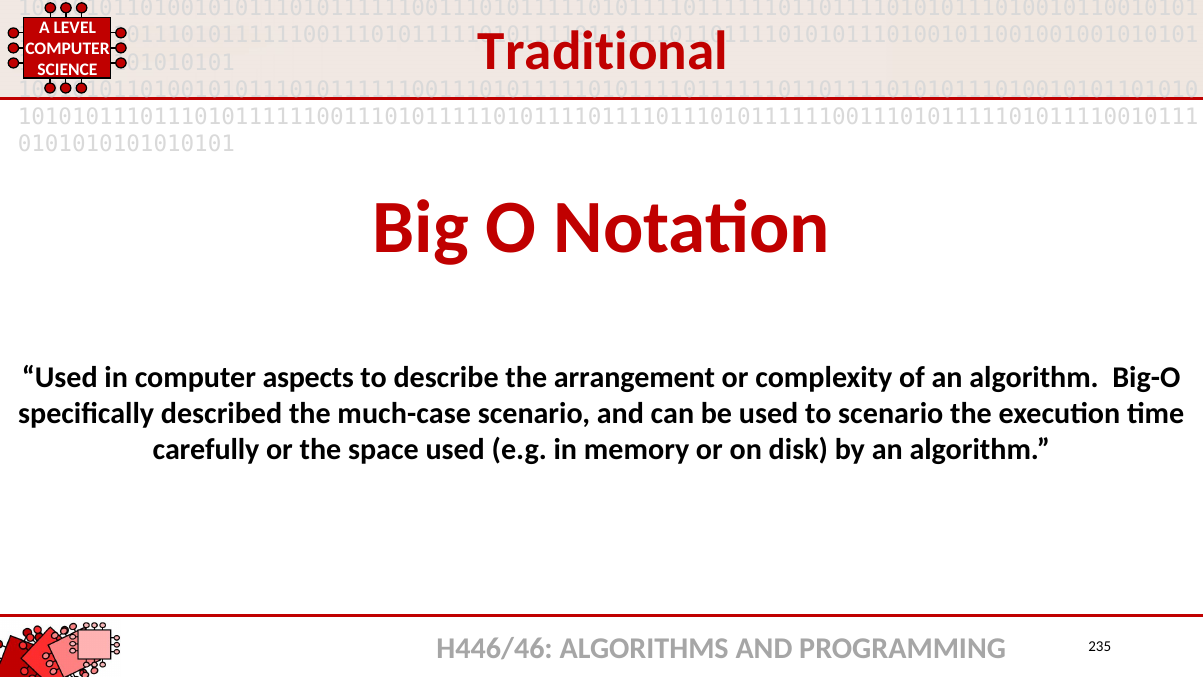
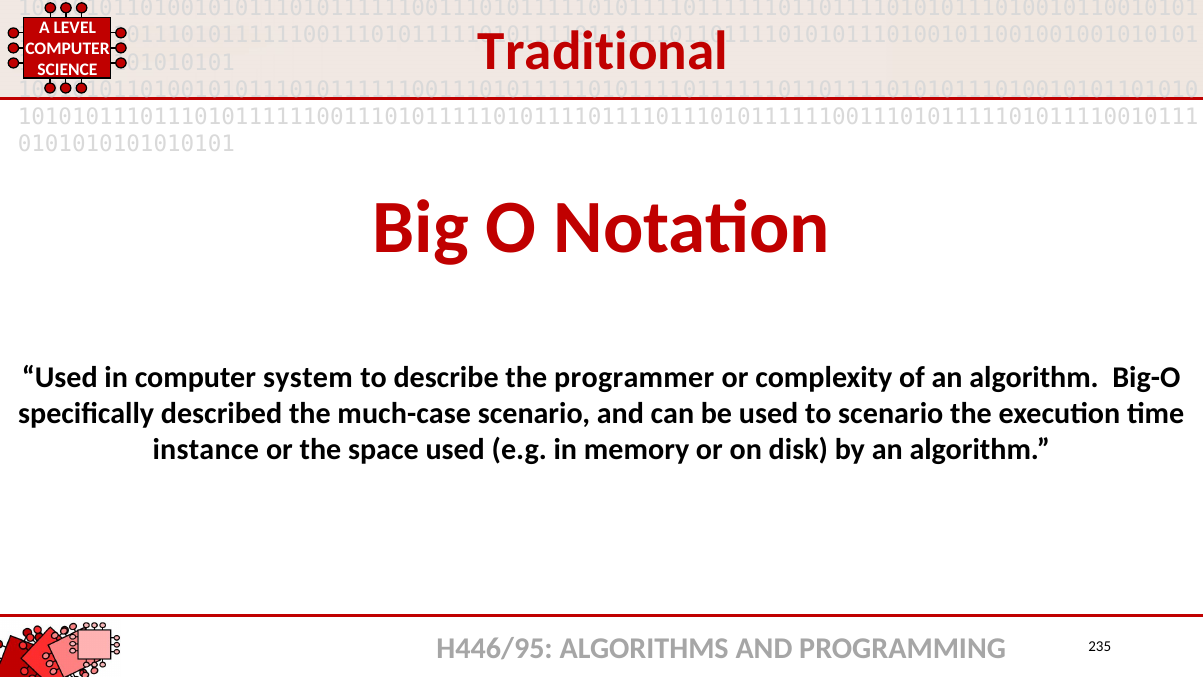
aspects: aspects -> system (308, 377)
arrangement: arrangement -> programmer (634, 377)
carefully: carefully -> instance (206, 449)
H446/46: H446/46 -> H446/95 (495, 648)
